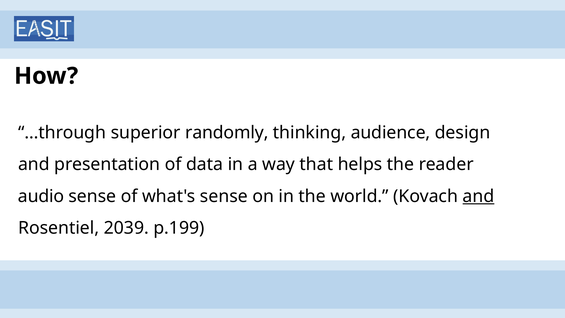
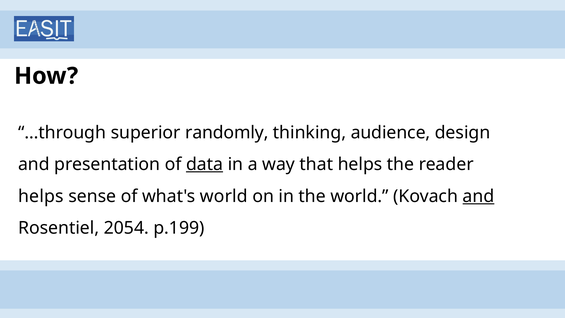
data underline: none -> present (205, 164)
audio: audio -> helps (41, 196)
what's sense: sense -> world (224, 196)
2039: 2039 -> 2054 (126, 228)
